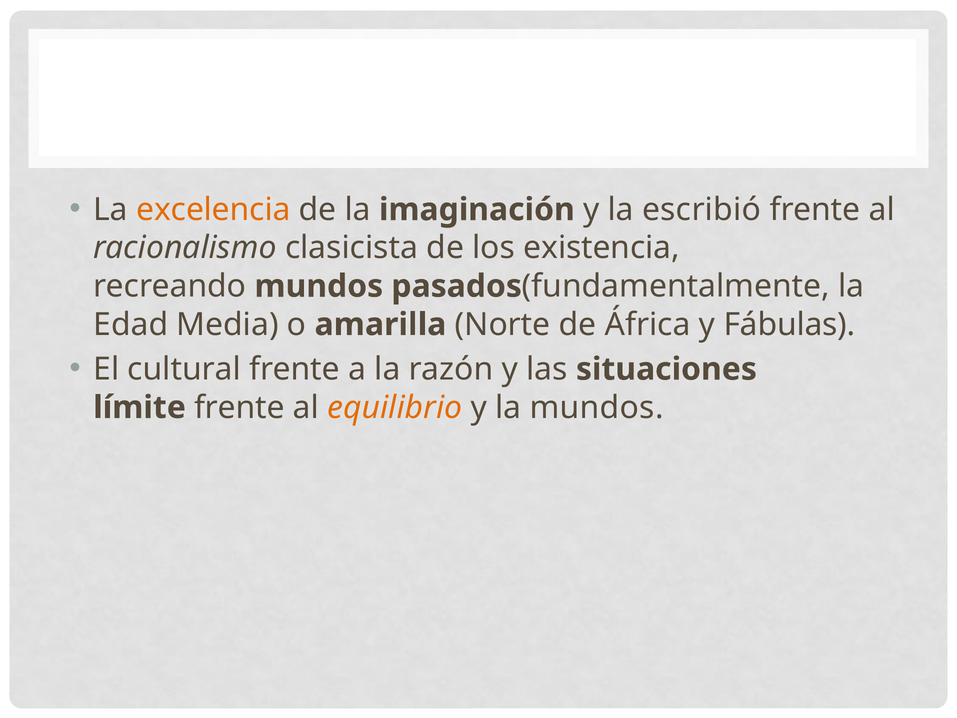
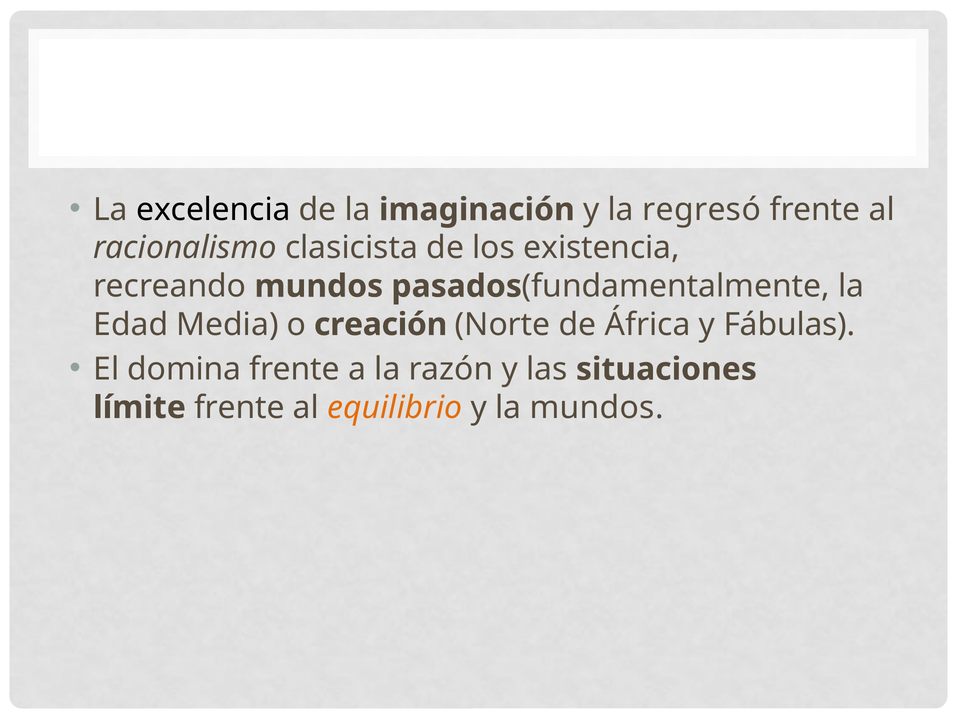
excelencia colour: orange -> black (213, 210)
escribió: escribió -> regresó (702, 210)
amarilla: amarilla -> creación (381, 324)
cultural: cultural -> domina (184, 369)
